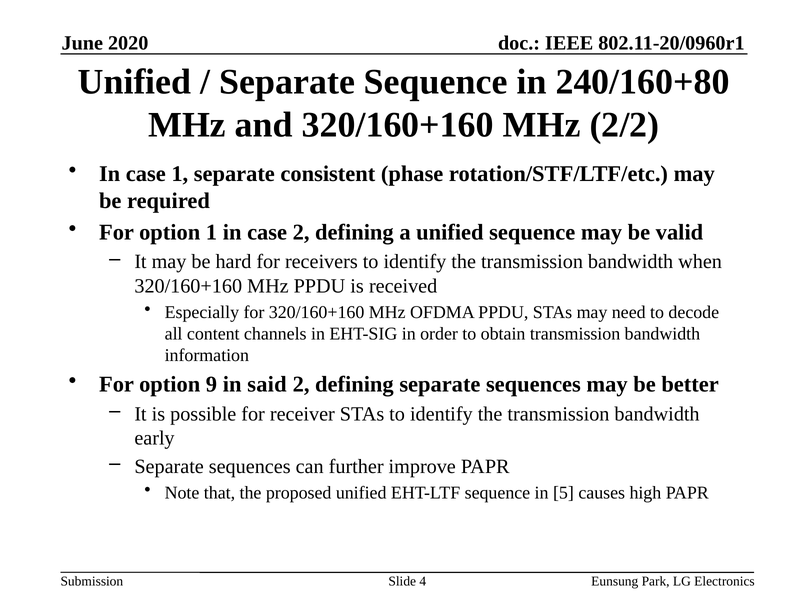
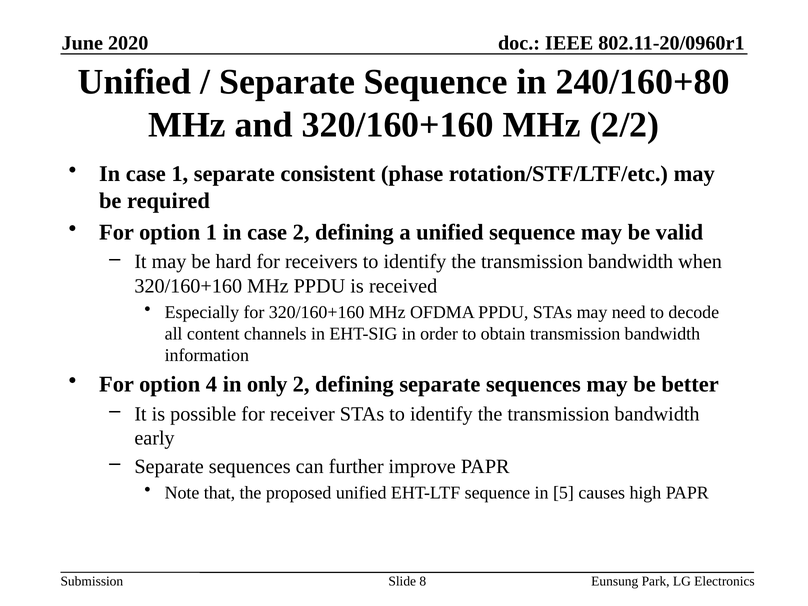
9: 9 -> 4 (211, 384)
said: said -> only (267, 384)
4: 4 -> 8 (423, 581)
